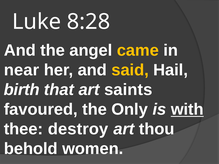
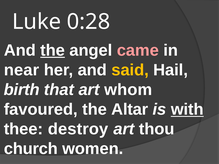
8:28: 8:28 -> 0:28 (88, 22)
the underline: none -> present (53, 50)
came colour: yellow -> pink (138, 50)
saints: saints -> whom (128, 90)
Only: Only -> Altar (130, 110)
behold: behold -> church (31, 149)
